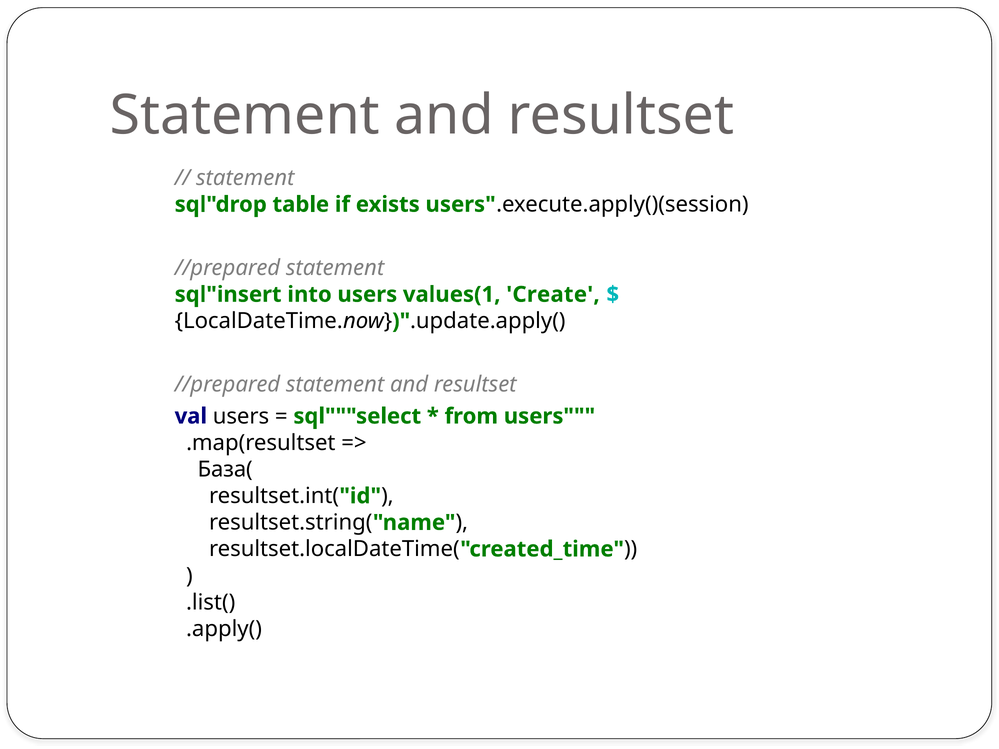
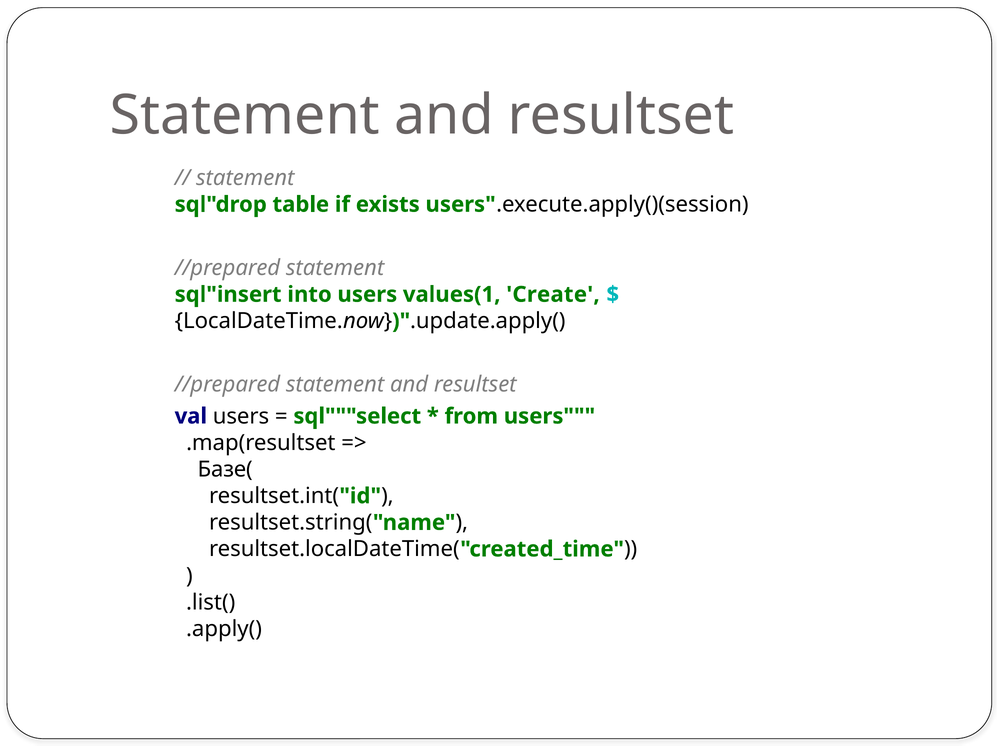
База(: База( -> Базе( (225, 470)
